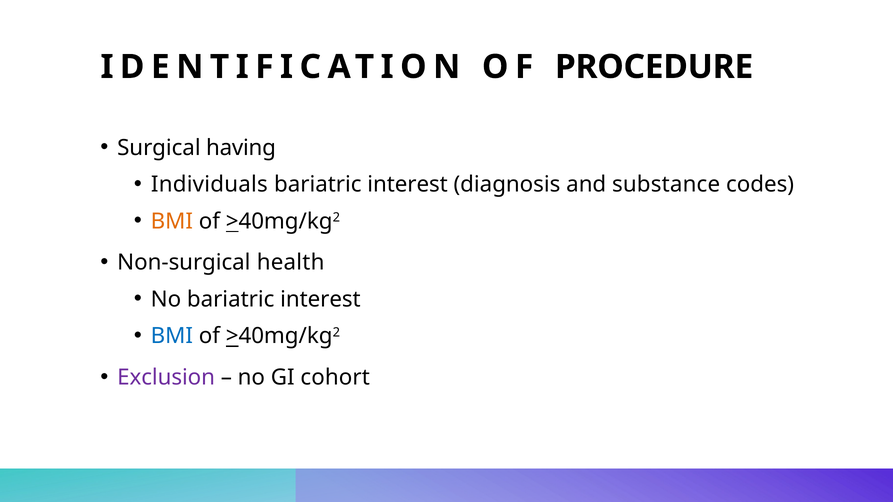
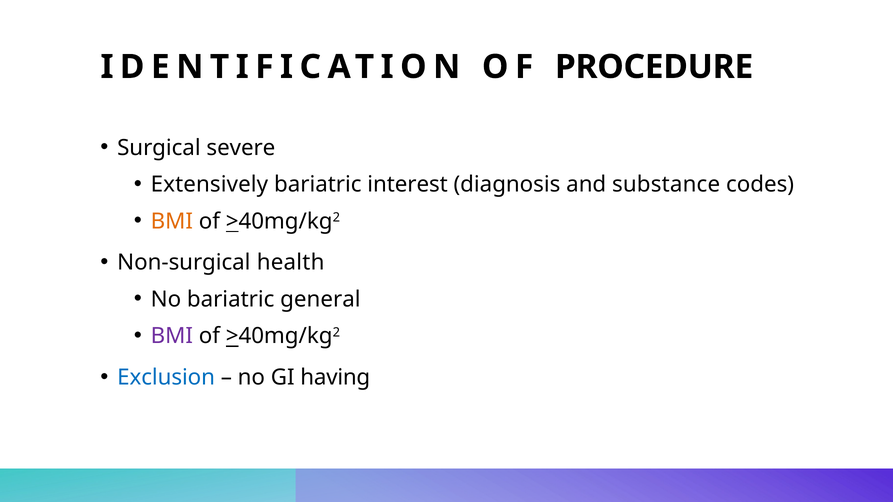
having: having -> severe (241, 148)
Individuals: Individuals -> Extensively (209, 185)
No bariatric interest: interest -> general (320, 300)
BMI colour: blue -> purple (172, 336)
Exclusion colour: purple -> blue (166, 378)
cohort: cohort -> having (335, 378)
